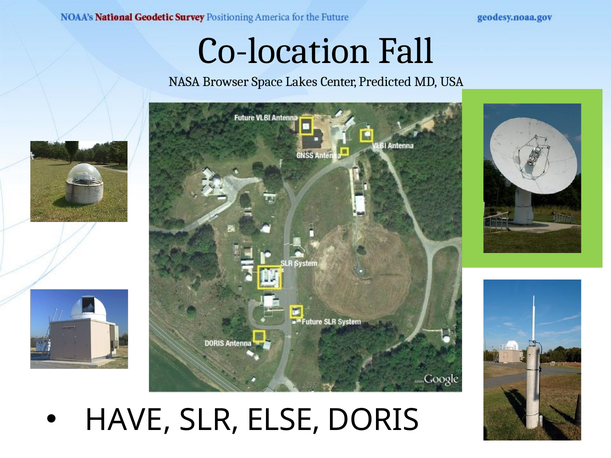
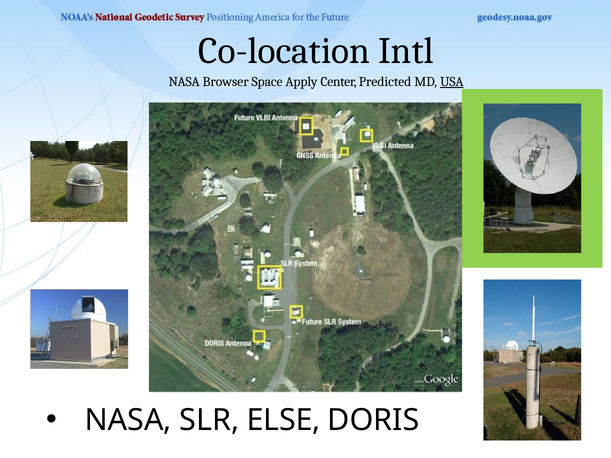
Fall: Fall -> Intl (406, 51)
Lakes: Lakes -> Apply (301, 82)
USA underline: none -> present (452, 82)
HAVE: HAVE -> NASA (128, 420)
